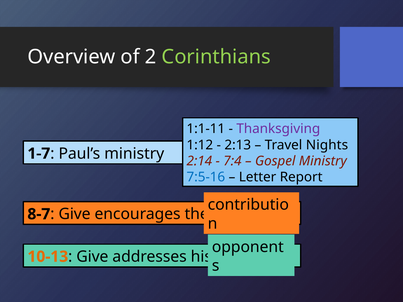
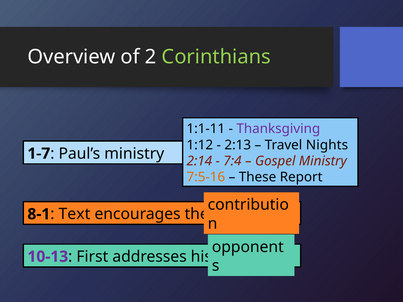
7:5-16 colour: blue -> orange (206, 177)
Letter: Letter -> These (258, 177)
8-7: 8-7 -> 8-1 (39, 214)
Give: Give -> Text (74, 214)
10-13 colour: orange -> purple (48, 257)
Give: Give -> First (92, 257)
